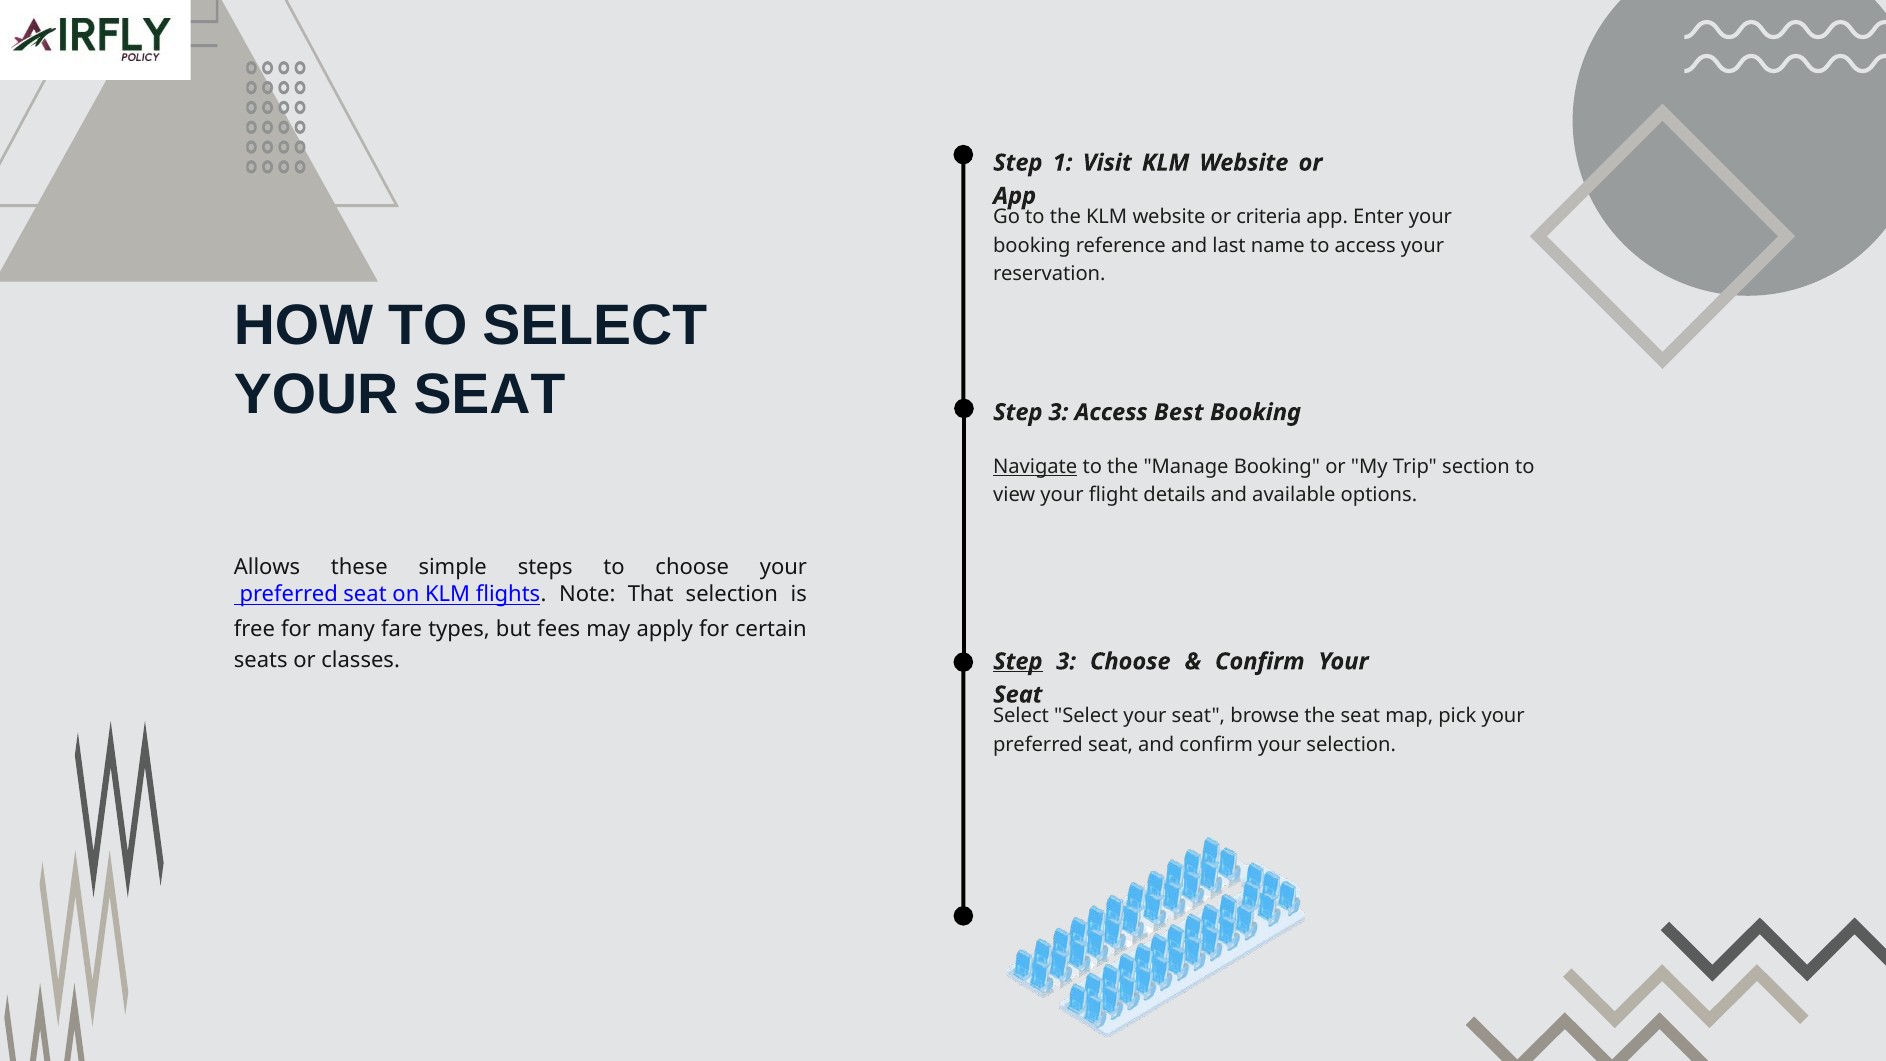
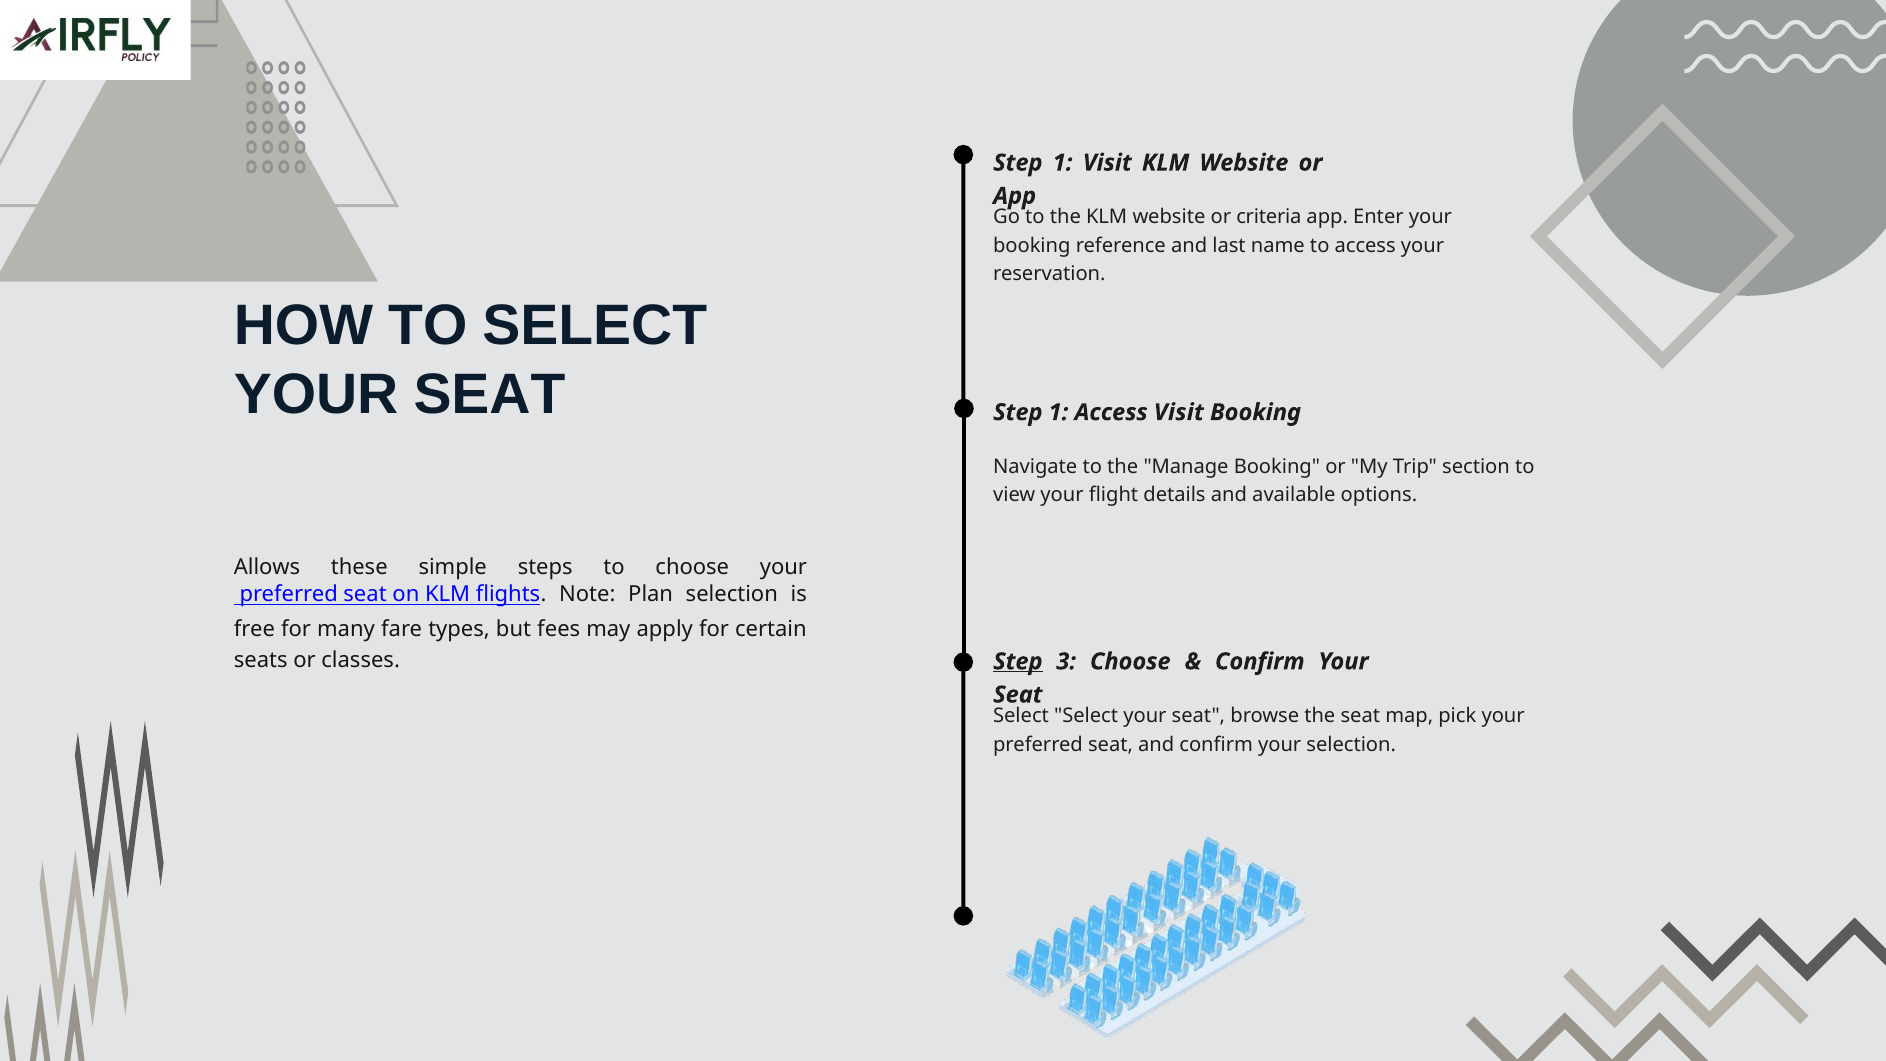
3: 3 -> 1 (1058, 412)
Access Best: Best -> Visit (1179, 412)
Navigate underline: present -> none (1035, 467)
That: That -> Plan (651, 595)
